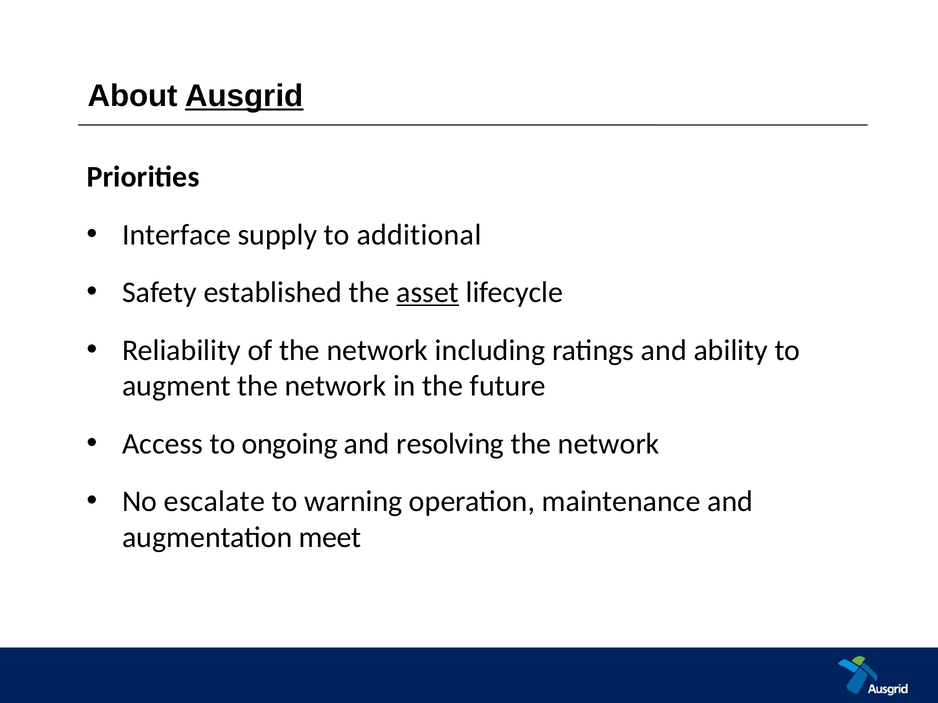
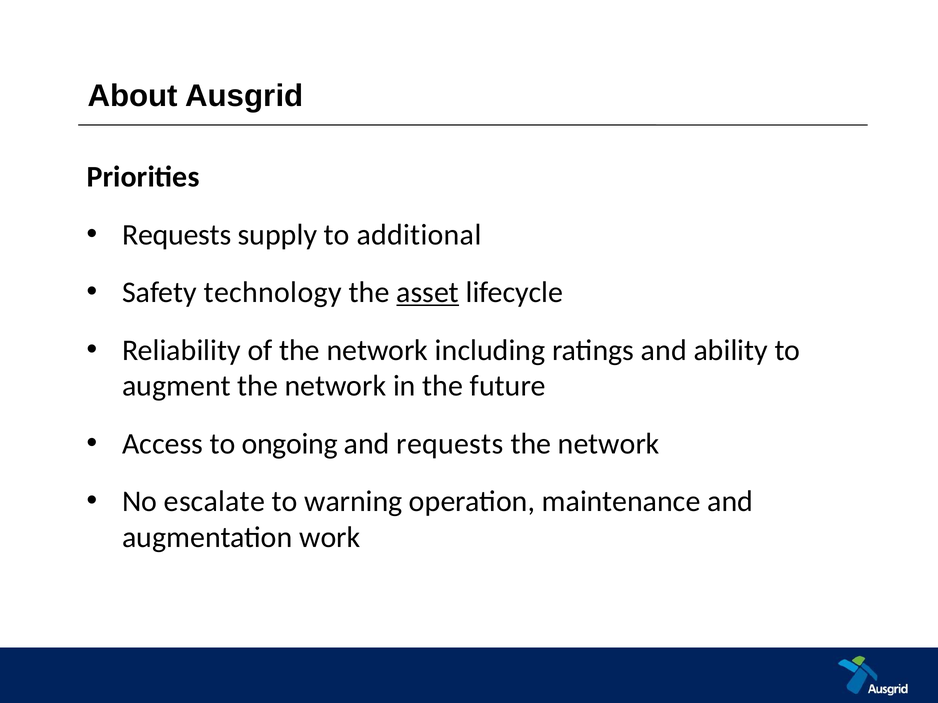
Ausgrid underline: present -> none (244, 96)
Interface: Interface -> Requests (177, 235)
established: established -> technology (273, 293)
and resolving: resolving -> requests (450, 444)
meet: meet -> work (330, 538)
